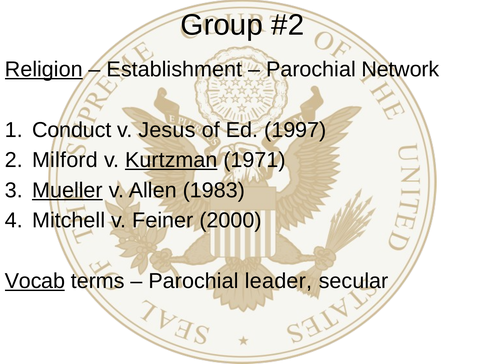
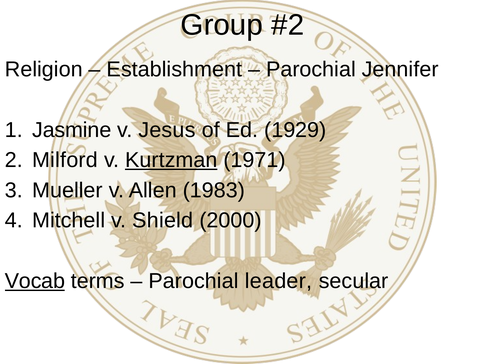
Religion underline: present -> none (44, 69)
Network: Network -> Jennifer (400, 69)
Conduct: Conduct -> Jasmine (72, 130)
1997: 1997 -> 1929 (295, 130)
Mueller underline: present -> none (67, 190)
Feiner: Feiner -> Shield (163, 220)
